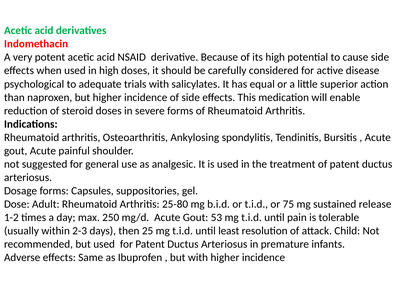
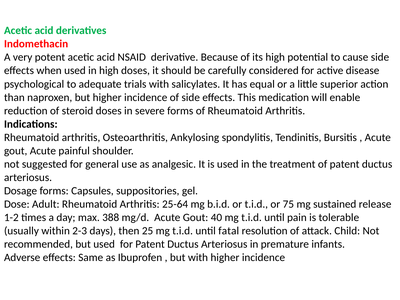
25-80: 25-80 -> 25-64 (175, 204)
250: 250 -> 388 (111, 218)
53: 53 -> 40 (216, 218)
least: least -> fatal (229, 231)
